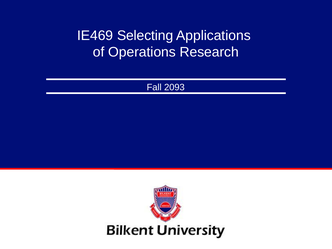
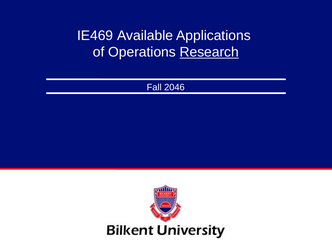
Selecting: Selecting -> Available (145, 36)
Research underline: none -> present (209, 52)
2093: 2093 -> 2046 (174, 87)
